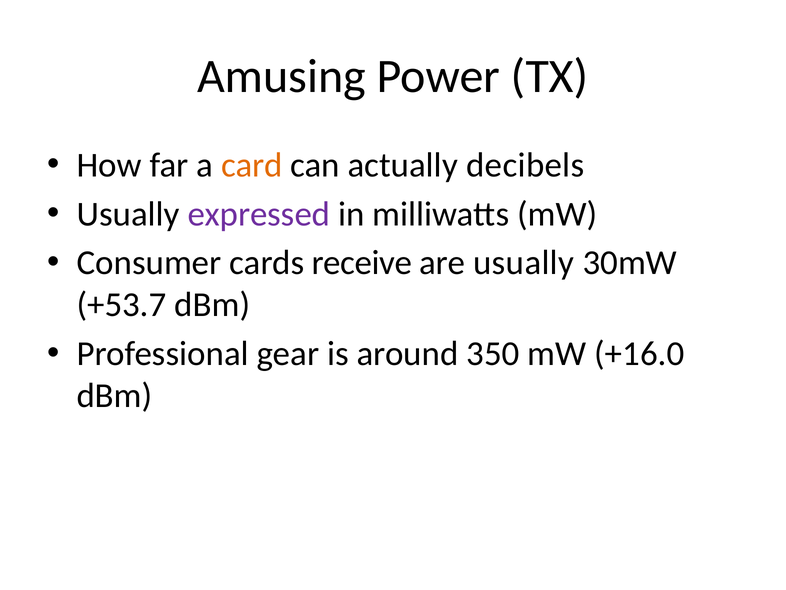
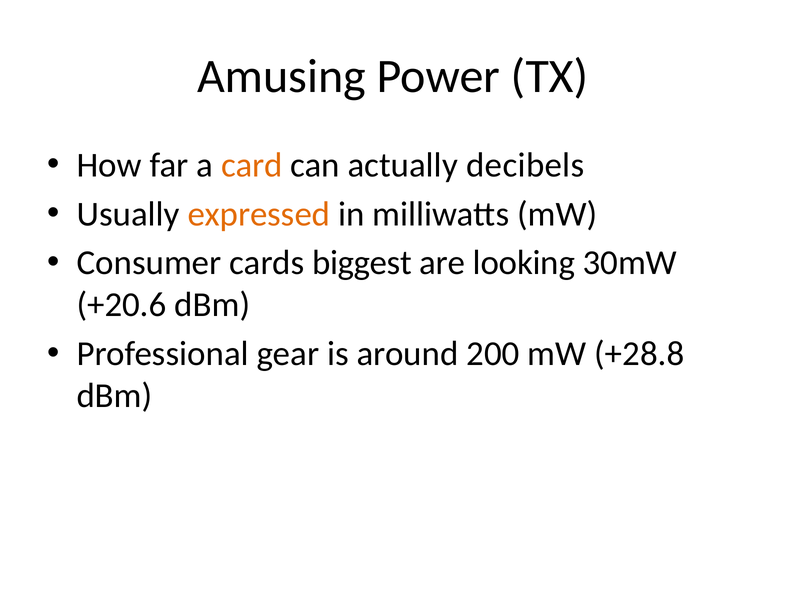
expressed colour: purple -> orange (259, 214)
receive: receive -> biggest (362, 263)
are usually: usually -> looking (524, 263)
+53.7: +53.7 -> +20.6 (122, 305)
350: 350 -> 200 (493, 354)
+16.0: +16.0 -> +28.8 (639, 354)
